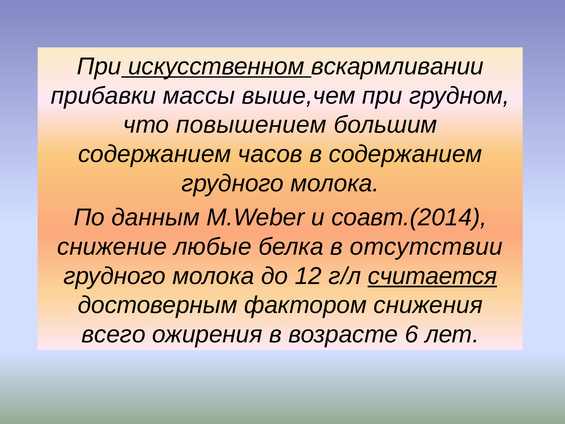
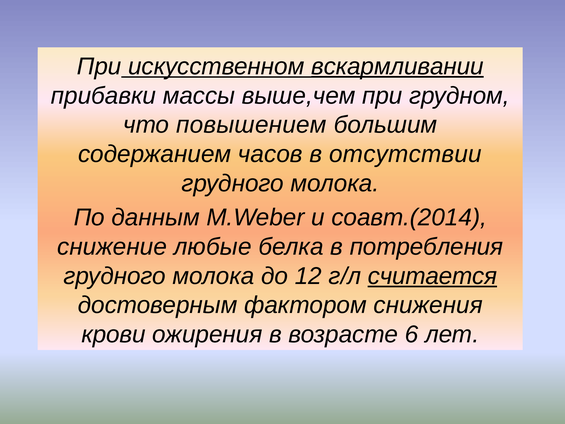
вскармливании underline: none -> present (397, 66)
в содержанием: содержанием -> отсутствии (405, 154)
отсутствии: отсутствии -> потребления (427, 247)
всего: всего -> крови (114, 334)
